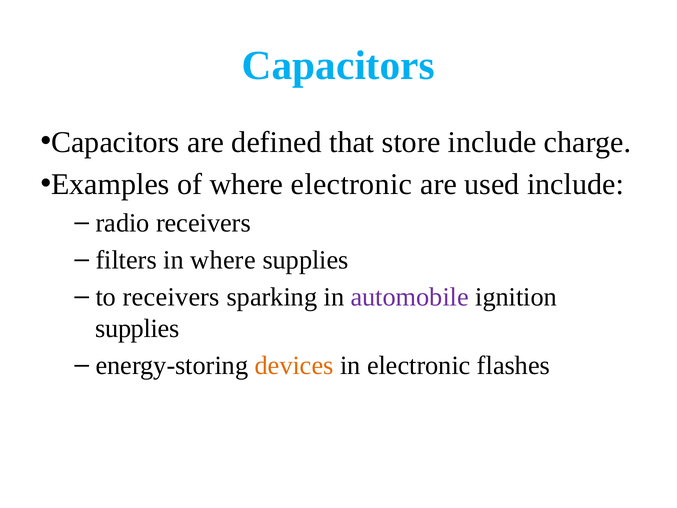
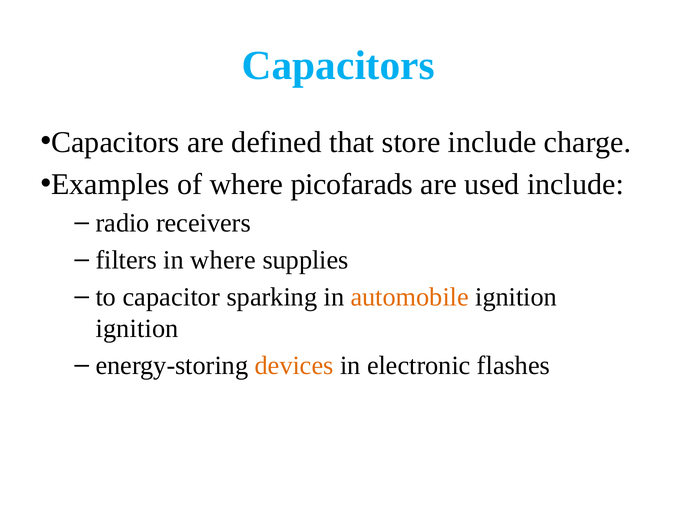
where electronic: electronic -> picofarads (352, 184)
to receivers: receivers -> capacitor (171, 297)
automobile colour: purple -> orange (410, 297)
supplies: supplies -> ignition (137, 328)
